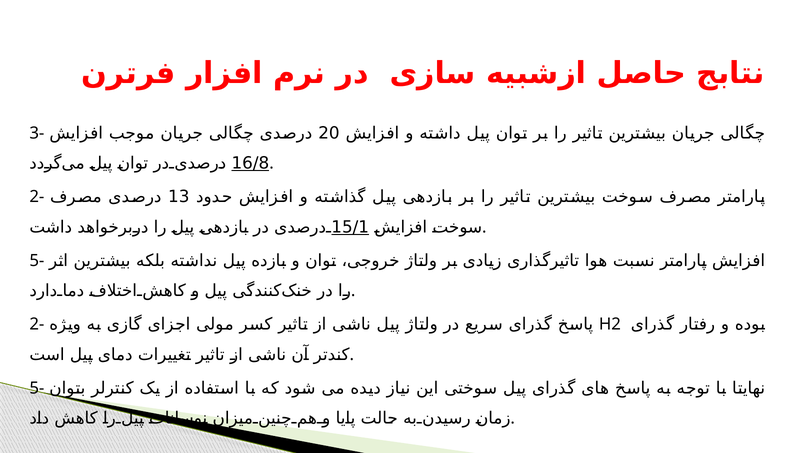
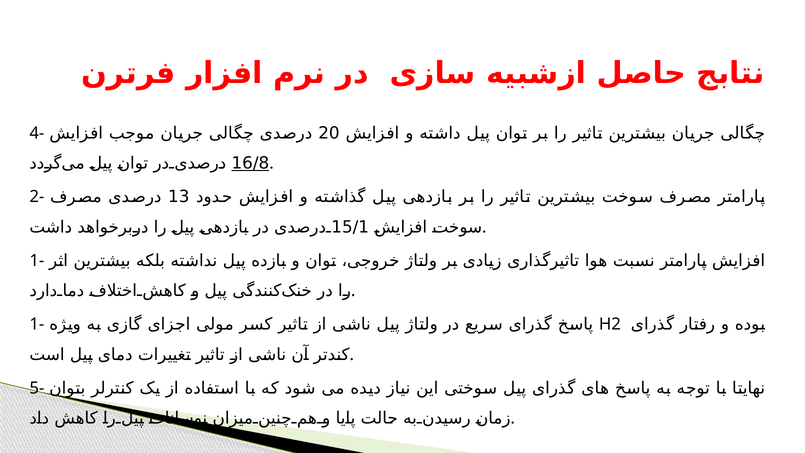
3-: 3- -> 4- (37, 133)
15/1 underline: present -> none (350, 227)
5-: 5- -> 1- (37, 261)
2-: 2- -> 1- (37, 324)
